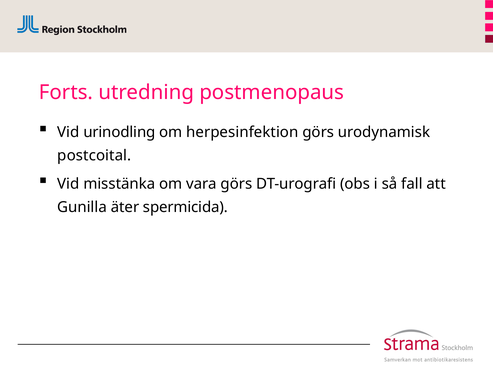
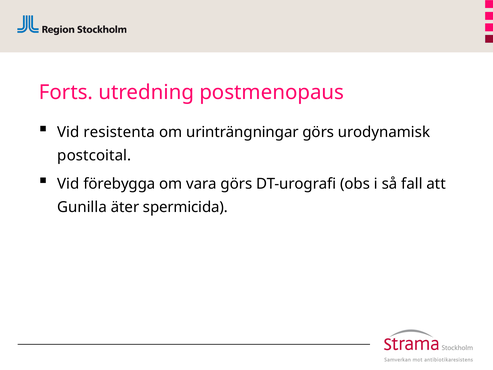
urinodling: urinodling -> resistenta (119, 132)
herpesinfektion: herpesinfektion -> urinträngningar (242, 132)
misstänka: misstänka -> förebygga (119, 184)
